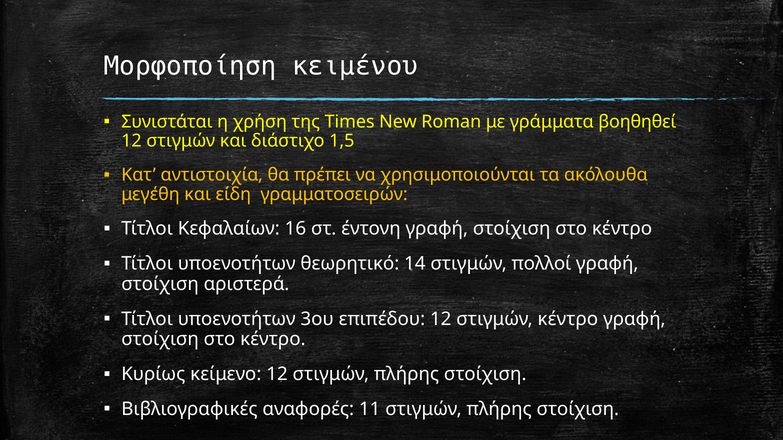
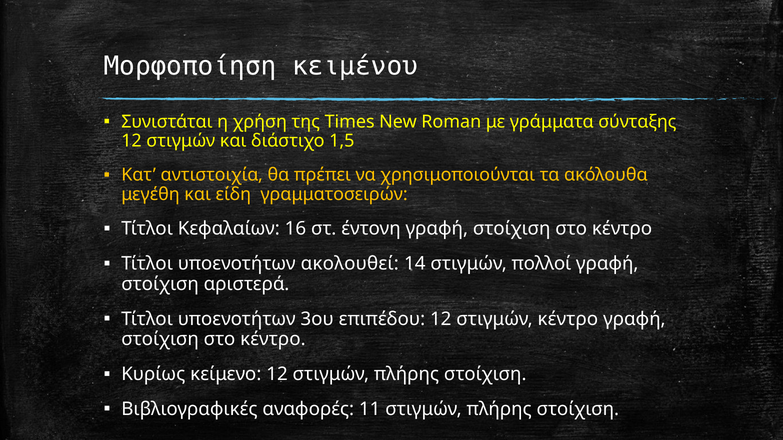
βοηθηθεί: βοηθηθεί -> σύνταξης (637, 122)
θεωρητικό: θεωρητικό -> ακολουθεί (350, 264)
